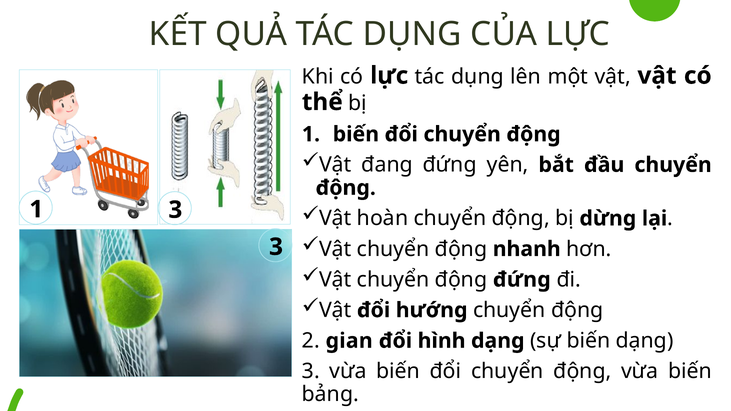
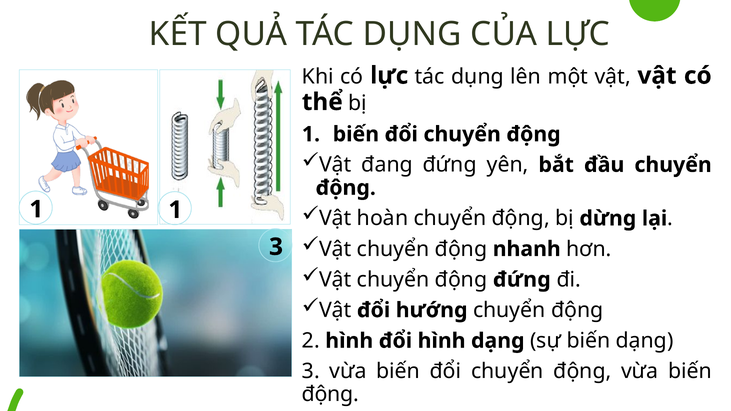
1 3: 3 -> 1 (175, 210)
2 gian: gian -> hình (349, 341)
bảng: bảng -> động (330, 395)
